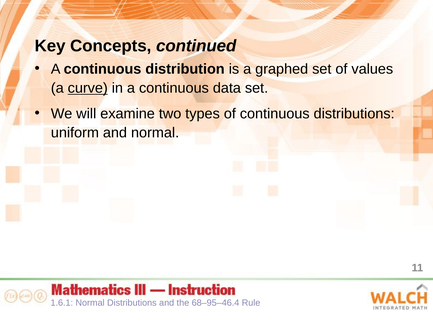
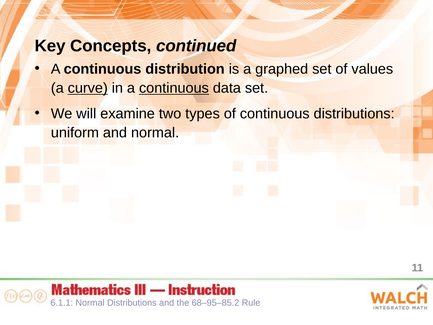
continuous underline: none -> present (174, 88)
1.6.1: 1.6.1 -> 6.1.1 (62, 303)
68–95–46.4: 68–95–46.4 -> 68–95–85.2 (216, 303)
